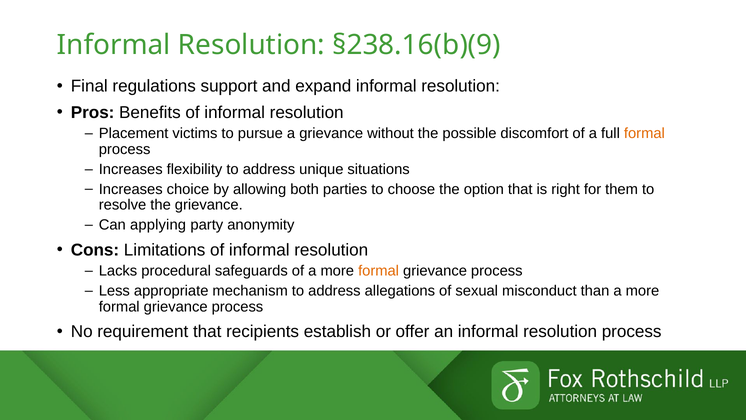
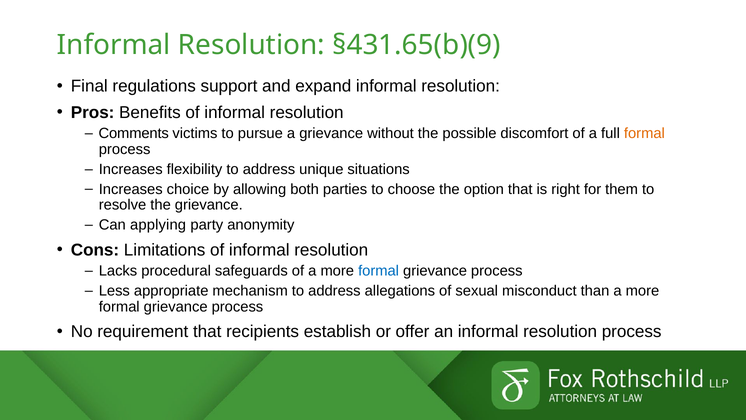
§238.16(b)(9: §238.16(b)(9 -> §431.65(b)(9 (416, 45)
Placement: Placement -> Comments (134, 133)
formal colour: orange -> blue (379, 271)
